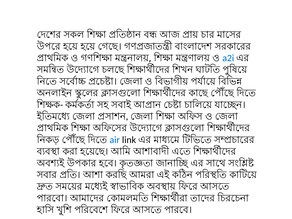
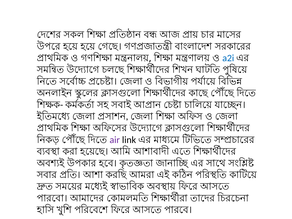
air colour: blue -> purple (115, 140)
